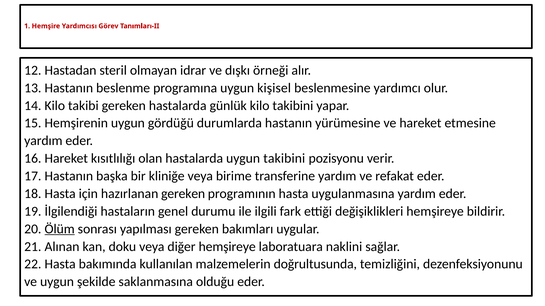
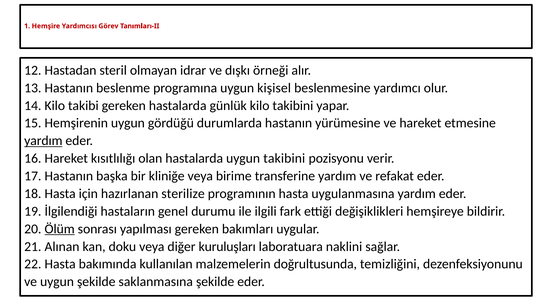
yardım underline: none -> present (43, 141)
hazırlanan gereken: gereken -> sterilize (183, 194)
diğer hemşireye: hemşireye -> kuruluşları (227, 247)
saklanmasına olduğu: olduğu -> şekilde (215, 282)
